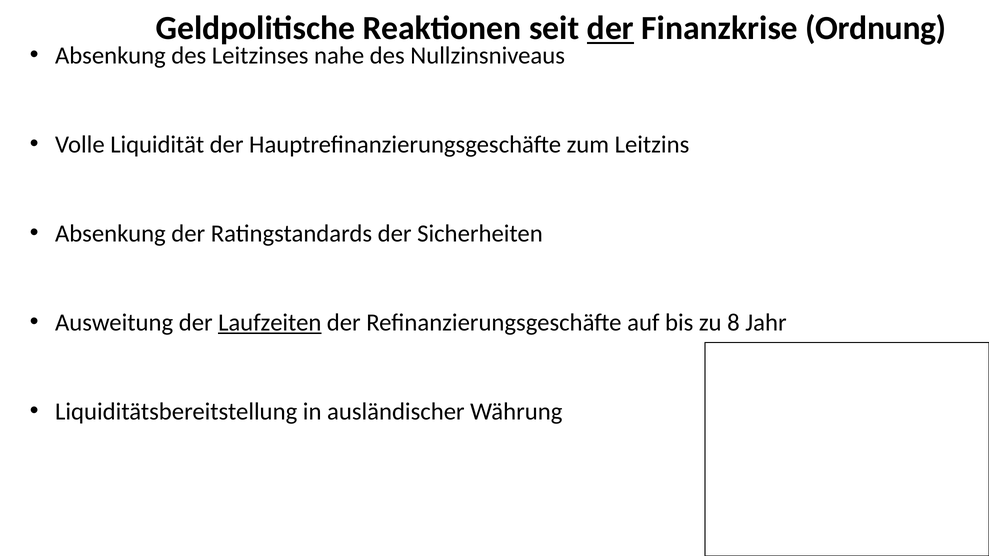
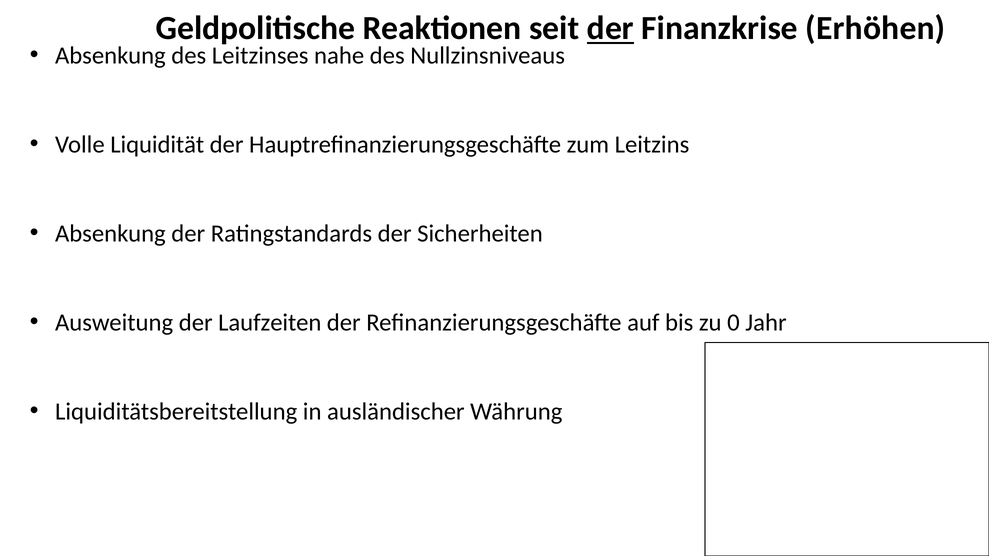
Ordnung: Ordnung -> Erhöhen (875, 28)
Laufzeiten underline: present -> none (270, 323)
8: 8 -> 0 (733, 323)
